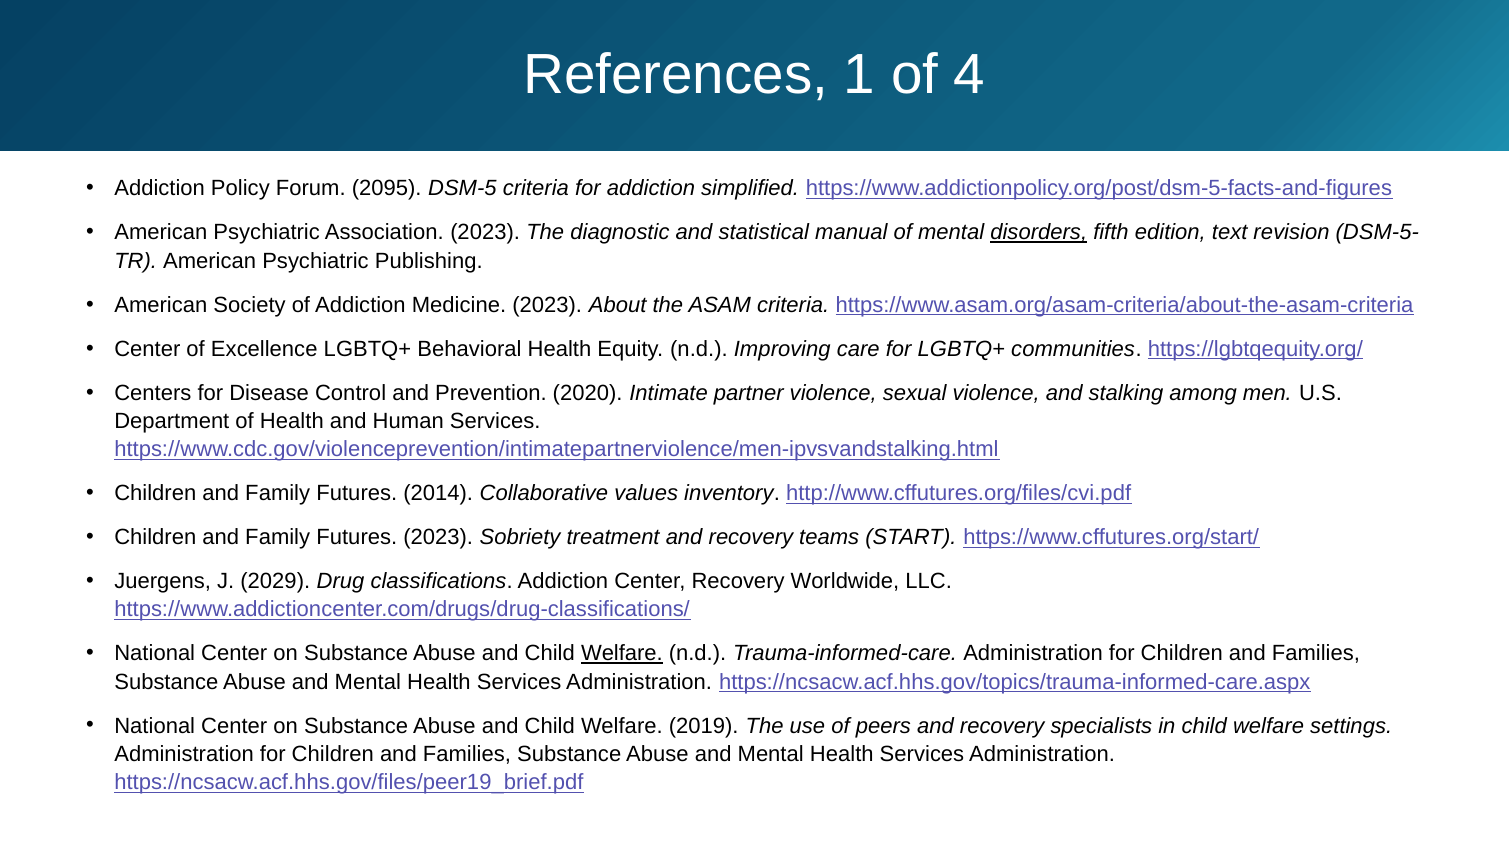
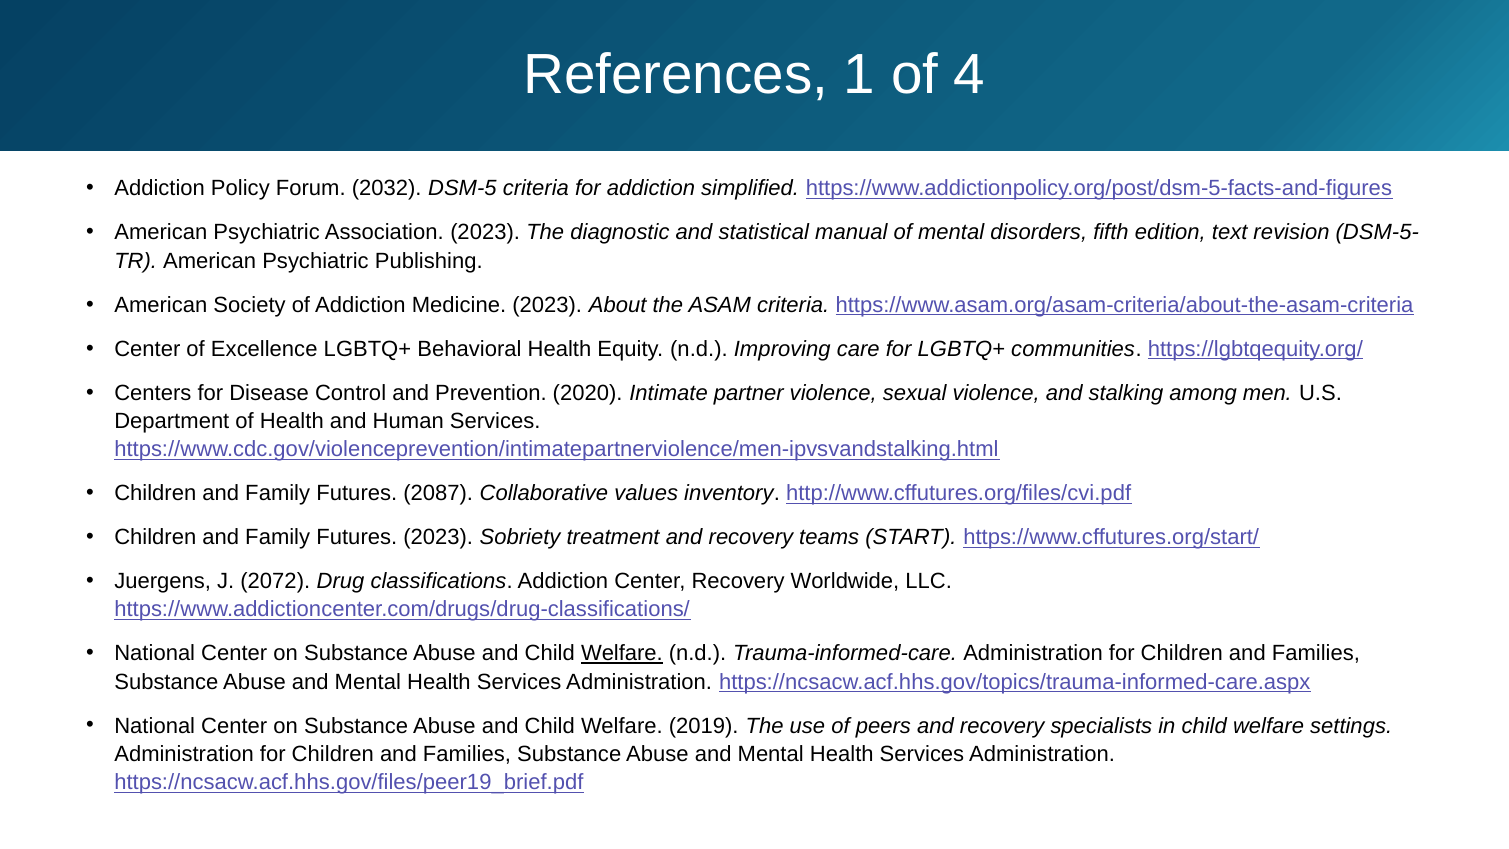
2095: 2095 -> 2032 (387, 189)
disorders underline: present -> none (1039, 233)
2014: 2014 -> 2087 (438, 493)
2029: 2029 -> 2072 (275, 581)
